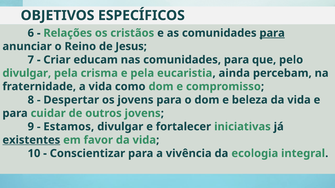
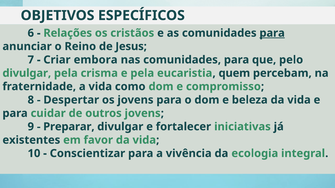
educam: educam -> embora (96, 60)
ainda: ainda -> quem (234, 73)
Estamos: Estamos -> Preparar (69, 127)
existentes underline: present -> none (31, 140)
